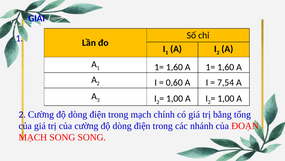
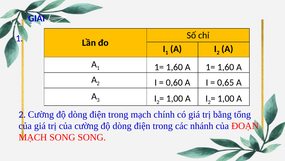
7,54: 7,54 -> 0,65 (226, 82)
